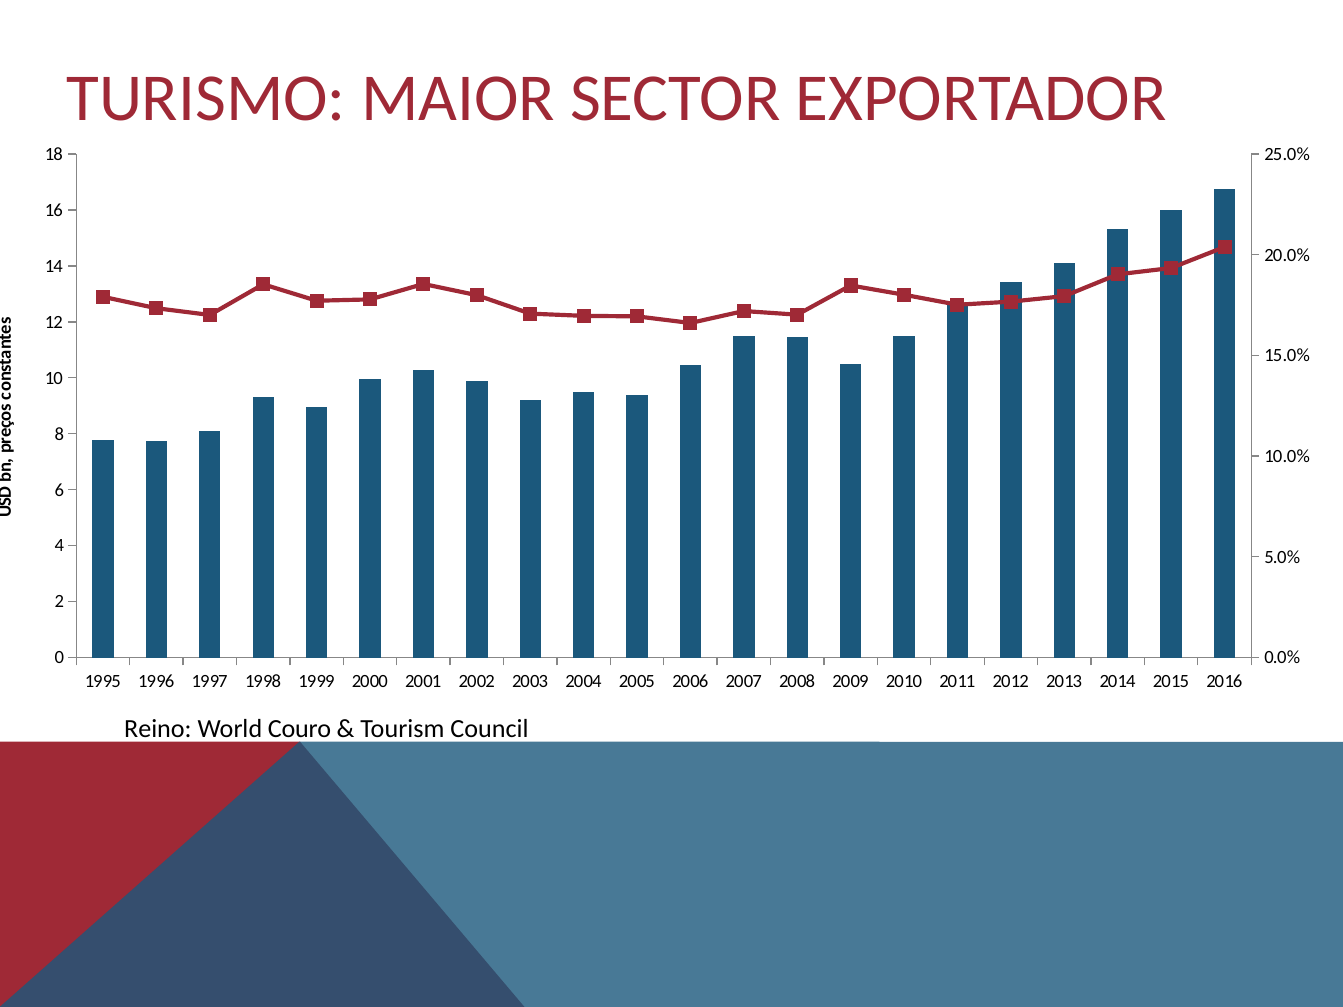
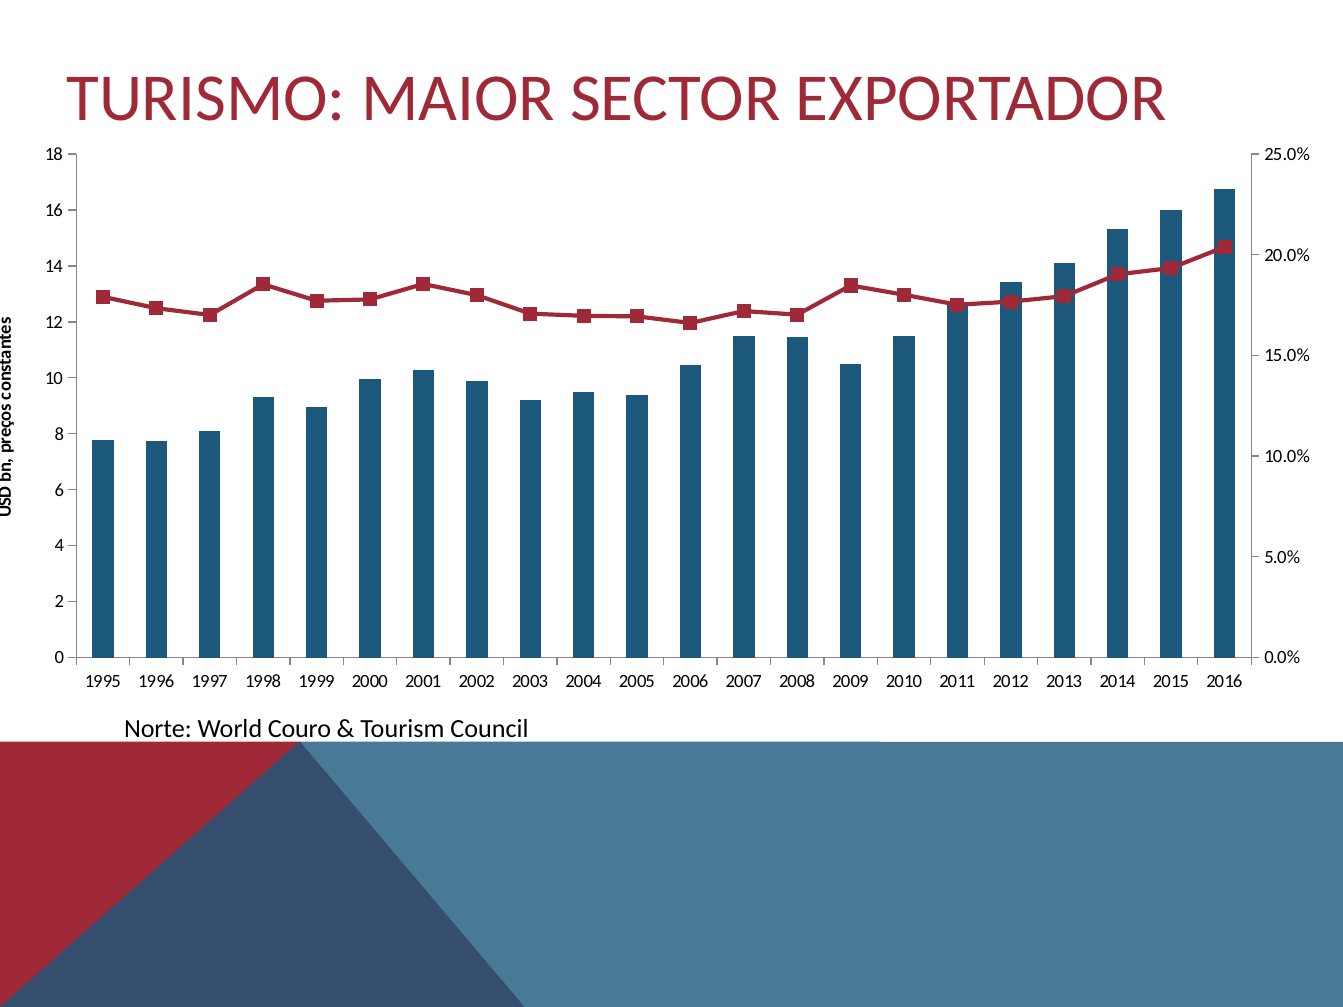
Reino: Reino -> Norte (158, 729)
